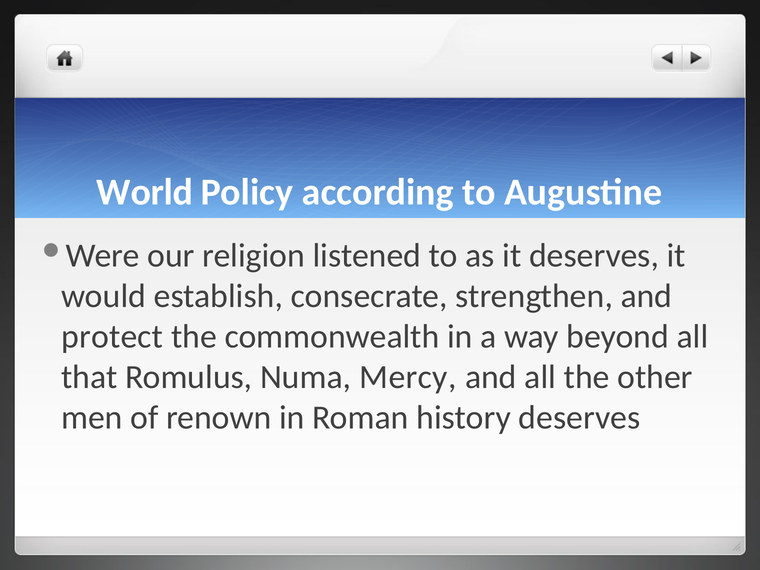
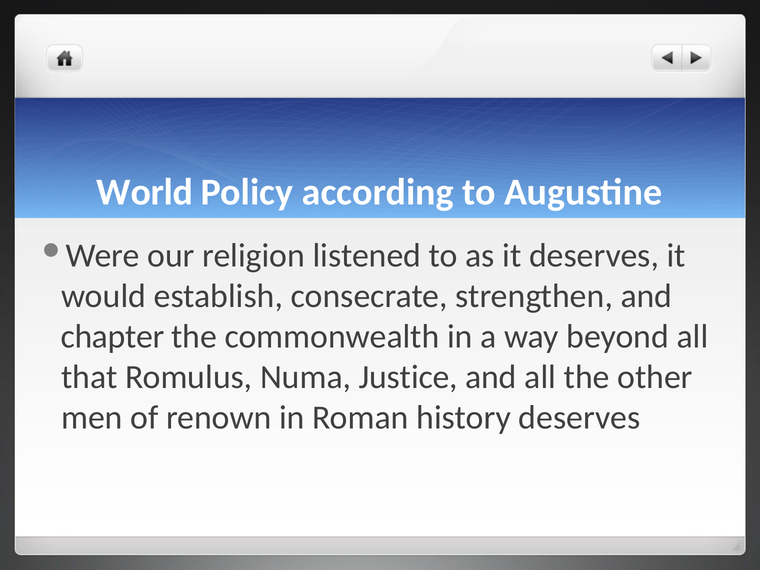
protect: protect -> chapter (112, 337)
Mercy: Mercy -> Justice (408, 377)
